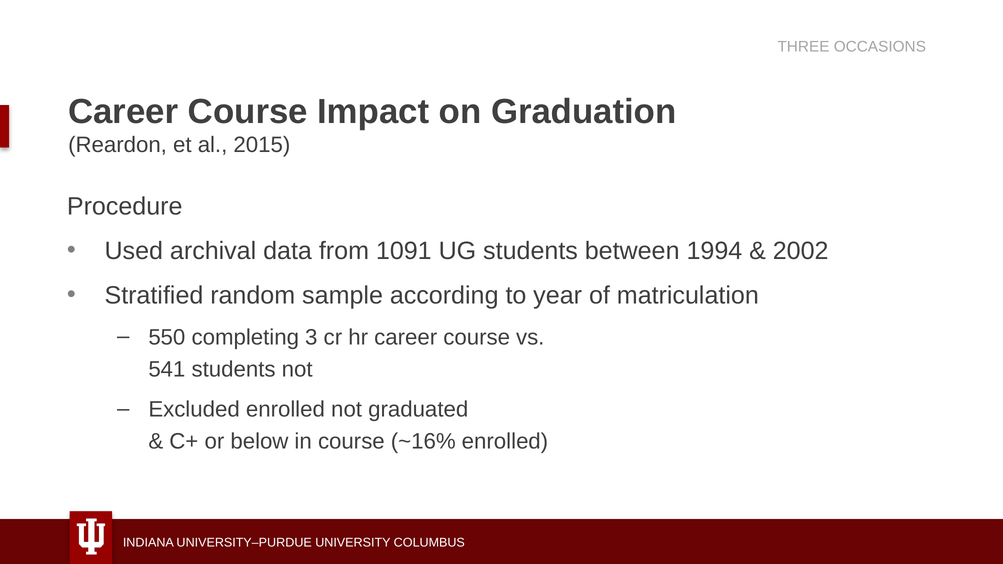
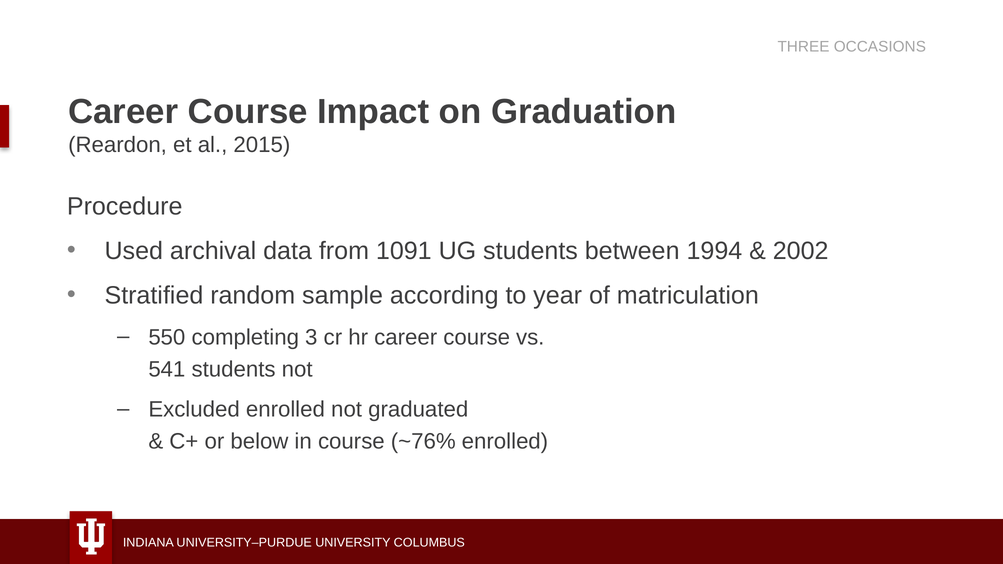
~16%: ~16% -> ~76% (423, 442)
